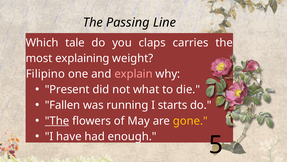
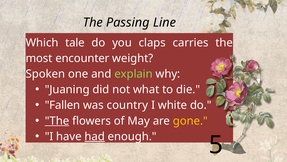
explaining: explaining -> encounter (82, 58)
Filipino: Filipino -> Spoken (45, 74)
explain colour: pink -> light green (134, 74)
Present: Present -> Juaning (67, 89)
running: running -> country (127, 105)
starts: starts -> white (173, 105)
had underline: none -> present (95, 136)
